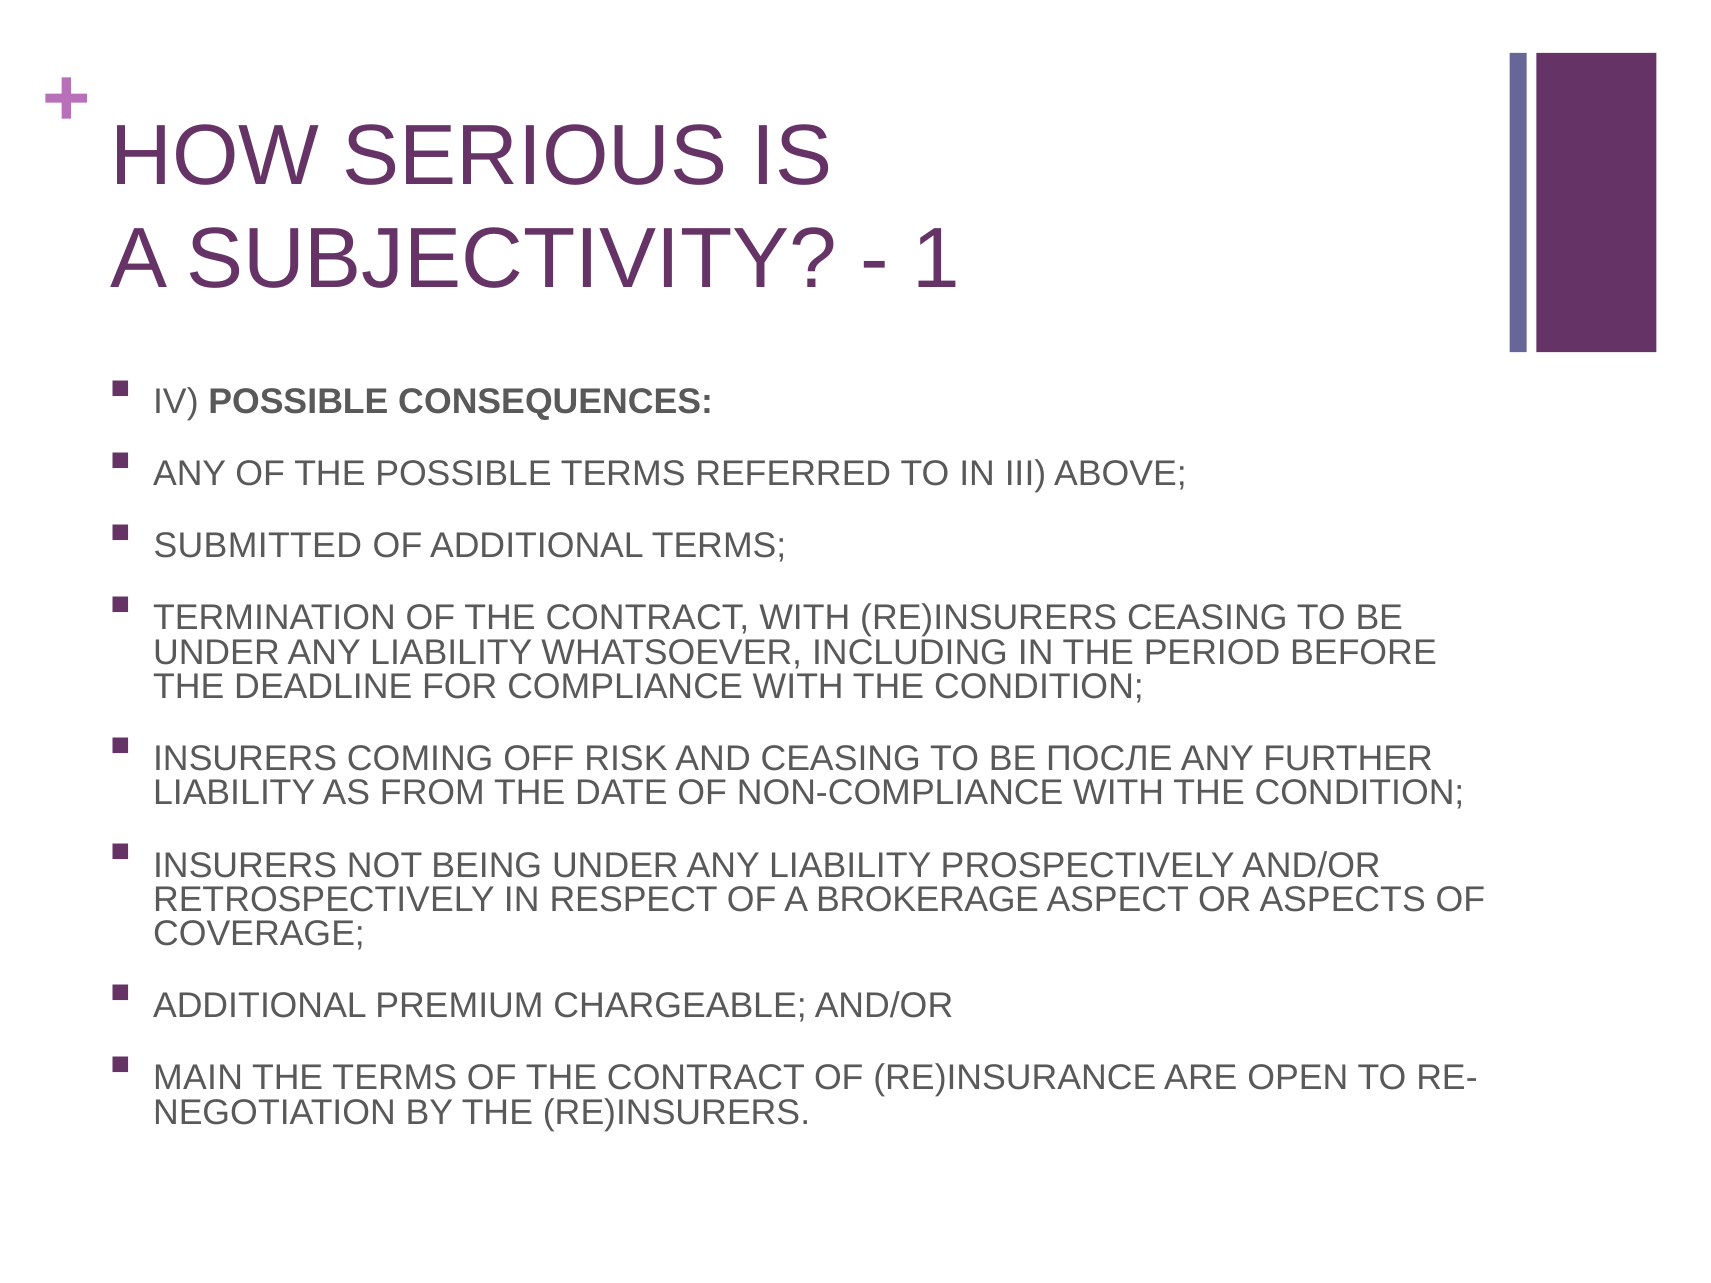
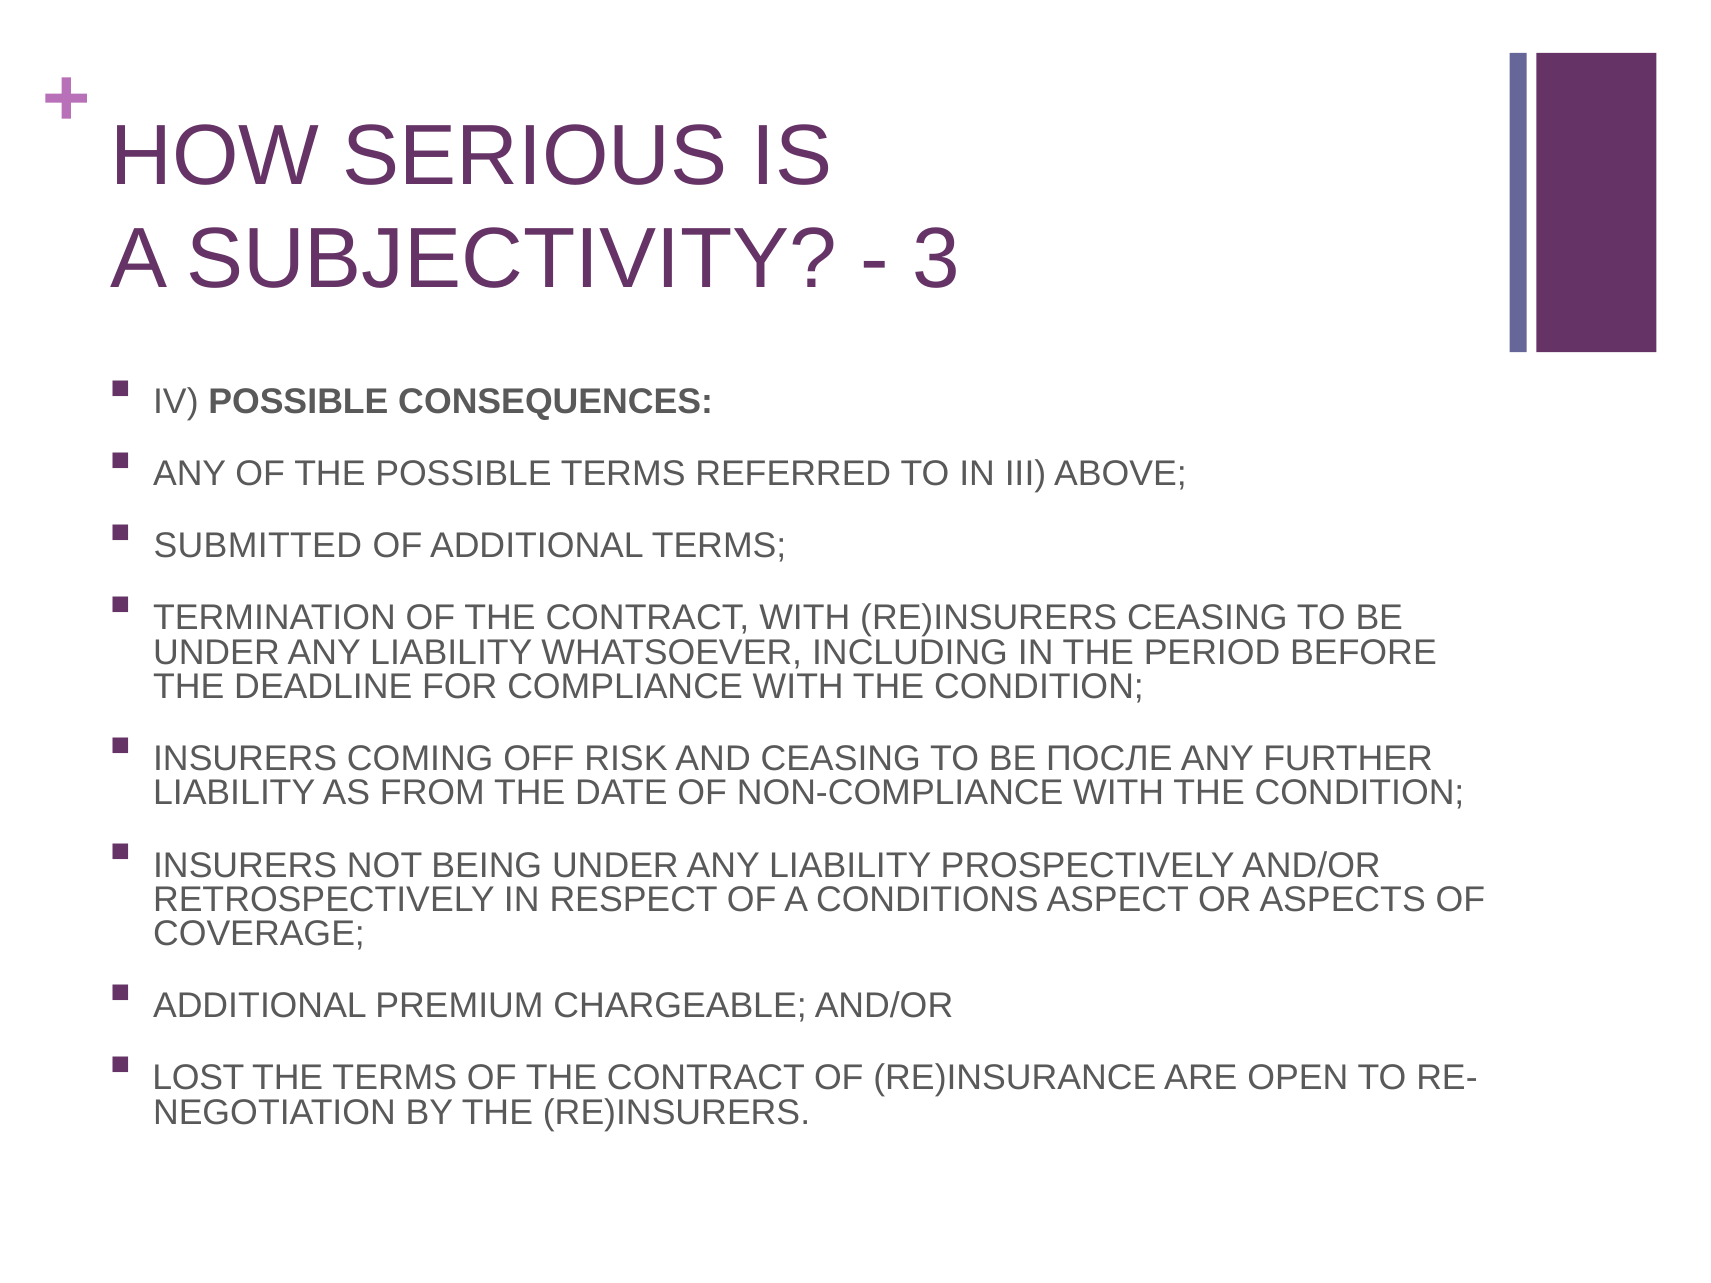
1: 1 -> 3 (937, 259)
BROKERAGE: BROKERAGE -> CONDITIONS (927, 900)
MAIN: MAIN -> LOST (198, 1078)
